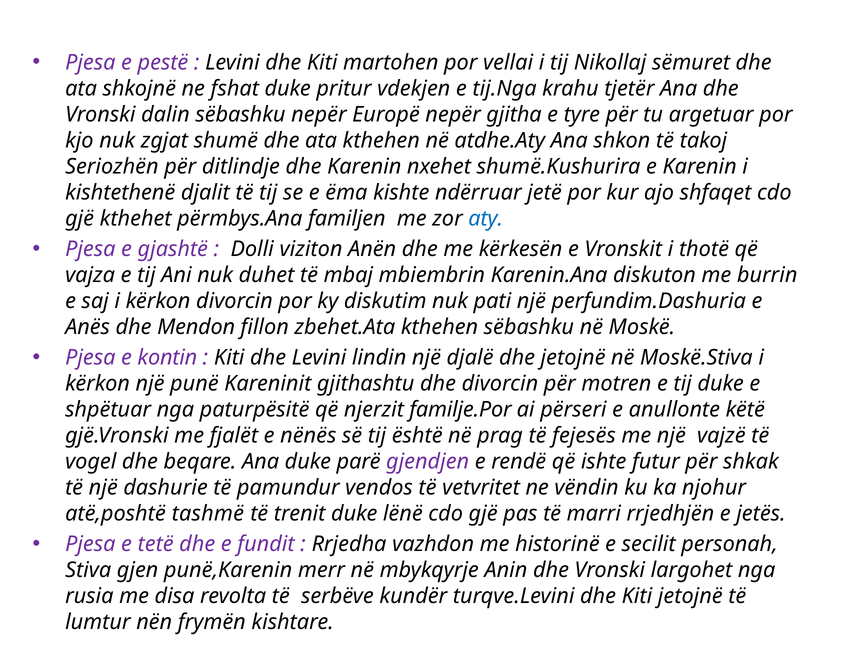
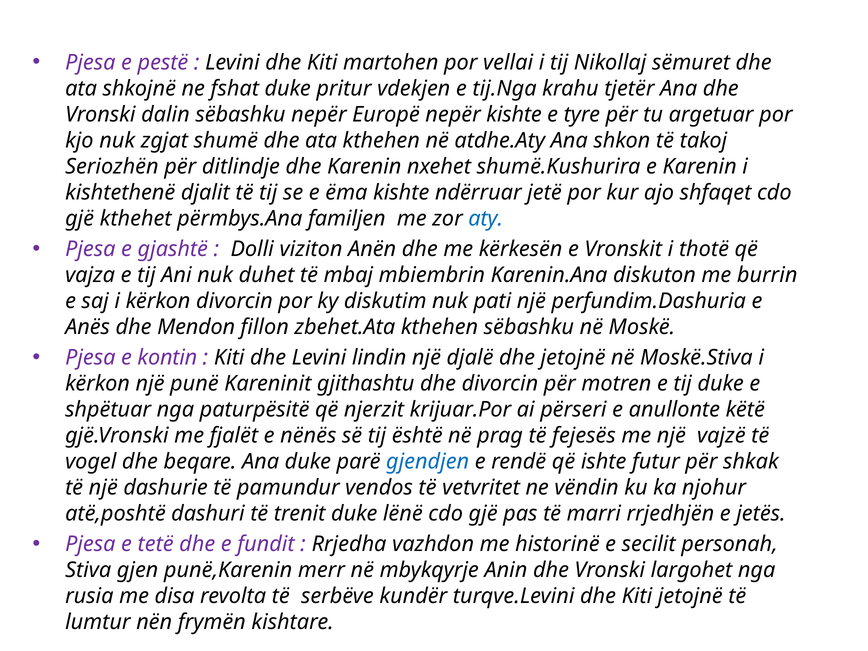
nepër gjitha: gjitha -> kishte (514, 114)
familje.Por: familje.Por -> krijuar.Por (460, 410)
gjendjen colour: purple -> blue (428, 462)
tashmë: tashmë -> dashuri (208, 514)
